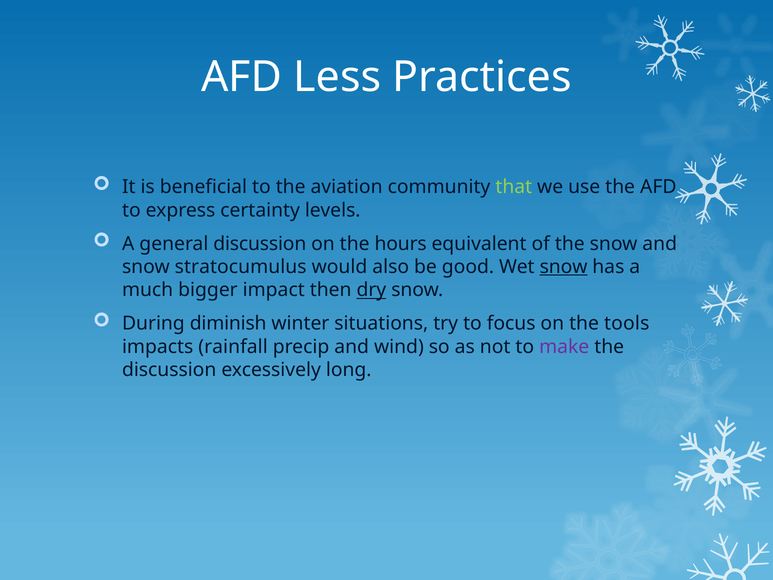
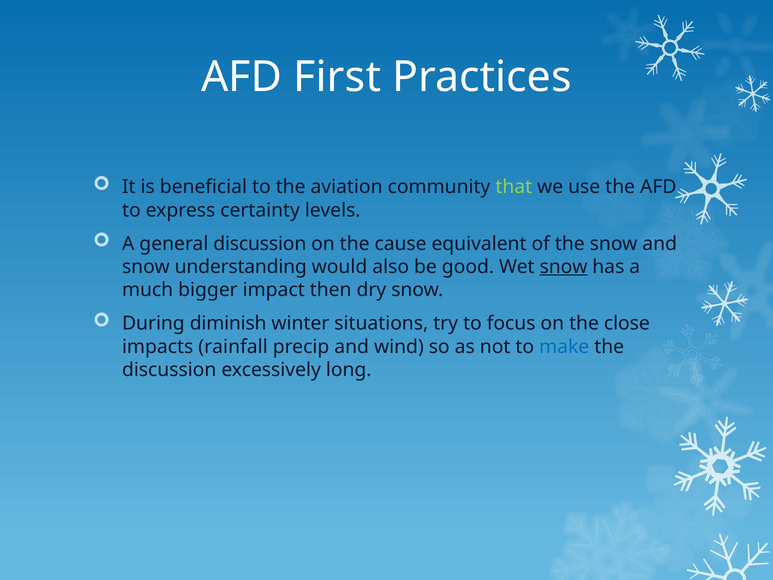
Less: Less -> First (337, 77)
hours: hours -> cause (401, 244)
stratocumulus: stratocumulus -> understanding (241, 267)
dry underline: present -> none (371, 290)
tools: tools -> close (627, 323)
make colour: purple -> blue (564, 347)
